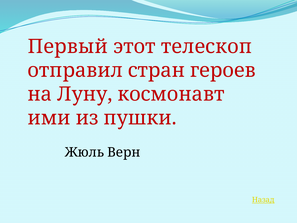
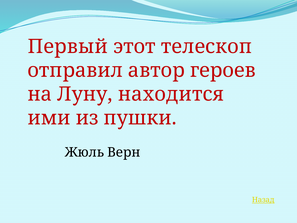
стран: стран -> автор (156, 70)
космонавт: космонавт -> находится (171, 94)
